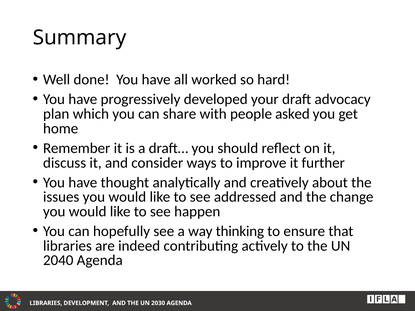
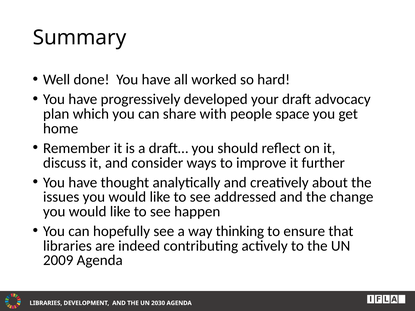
asked: asked -> space (292, 114)
2040: 2040 -> 2009 (58, 261)
